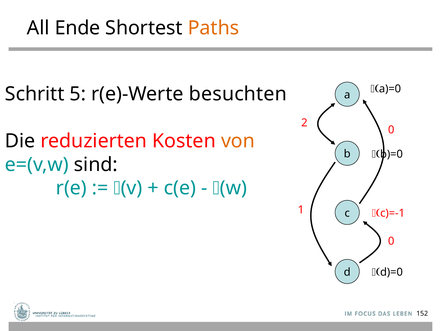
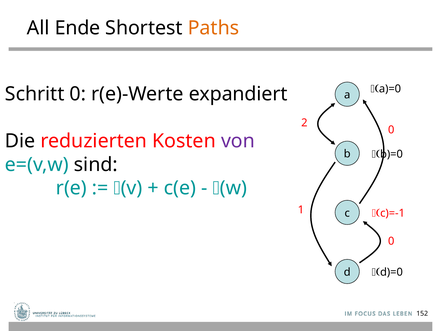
Schritt 5: 5 -> 0 (78, 94)
besuchten: besuchten -> expandiert (238, 94)
von colour: orange -> purple (238, 141)
